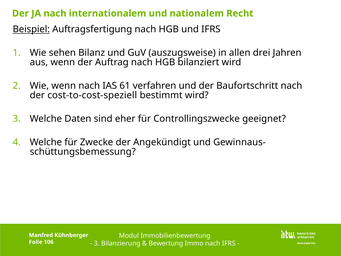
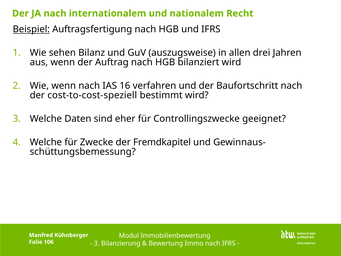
61: 61 -> 16 (125, 86)
Angekündigt: Angekündigt -> Fremdkapitel (162, 142)
